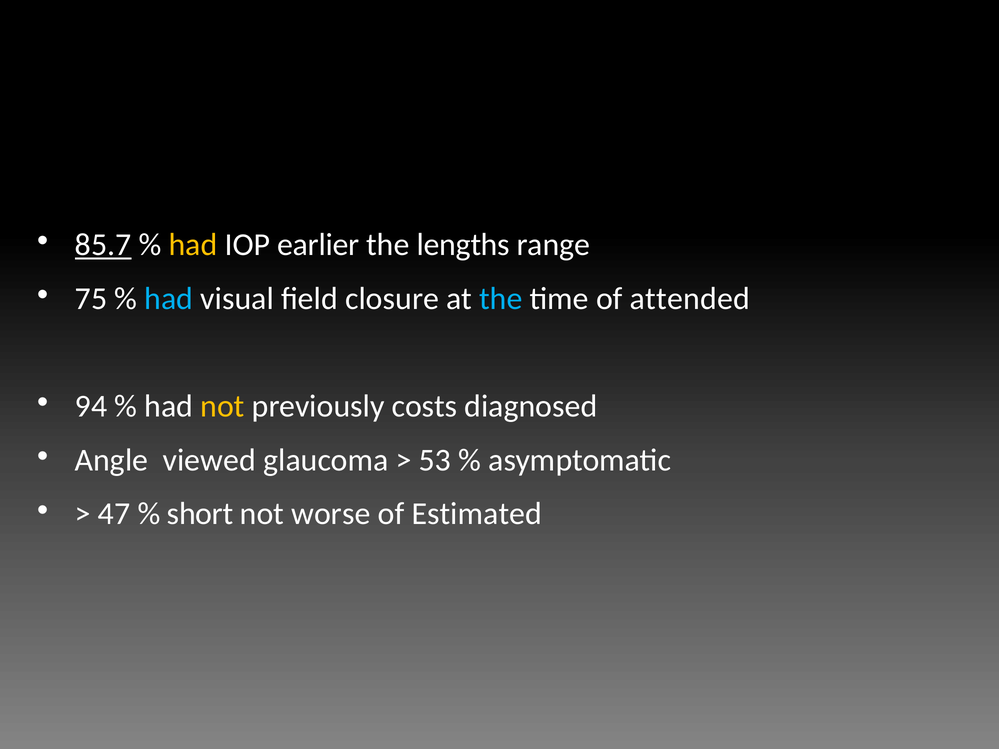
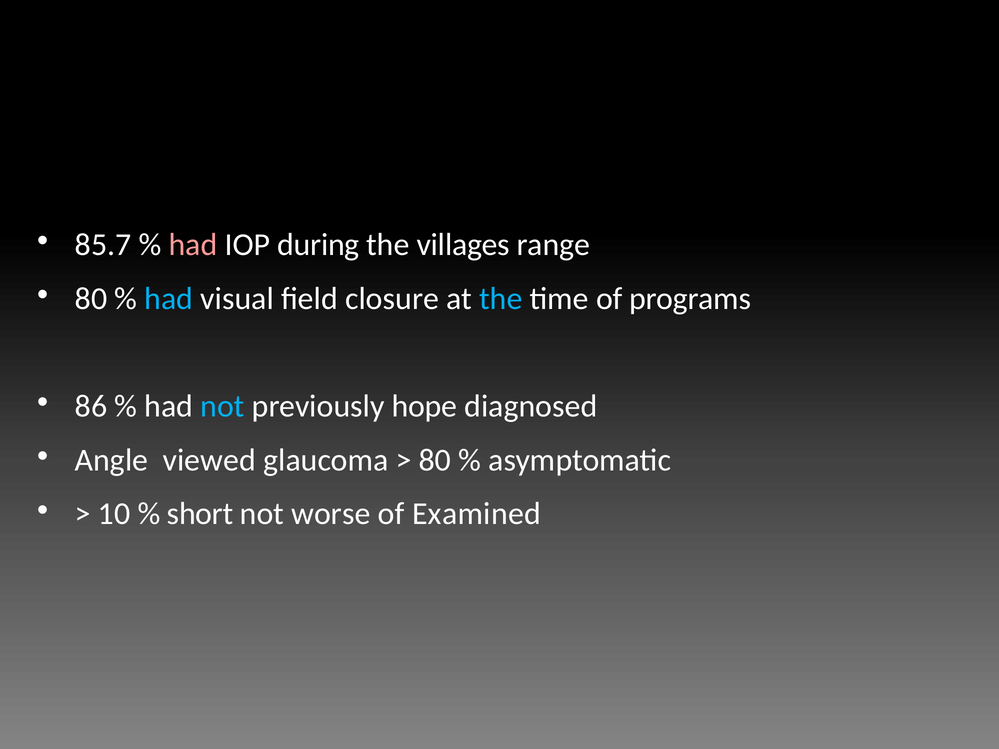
85.7 underline: present -> none (103, 245)
had colour: yellow -> pink (193, 245)
earlier: earlier -> during (318, 245)
lengths: lengths -> villages (463, 245)
75: 75 -> 80 (91, 299)
attended: attended -> programs (690, 299)
94: 94 -> 86 (91, 406)
not colour: yellow -> light blue (222, 406)
costs: costs -> hope (424, 406)
53: 53 -> 80 (435, 460)
47: 47 -> 10 (114, 514)
Estimated: Estimated -> Examined (477, 514)
